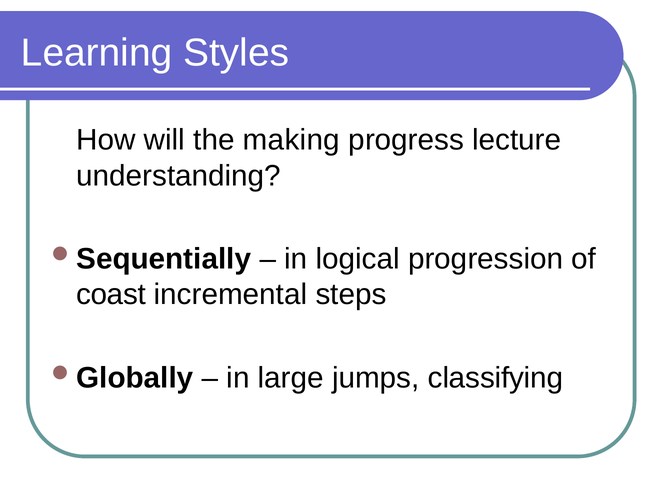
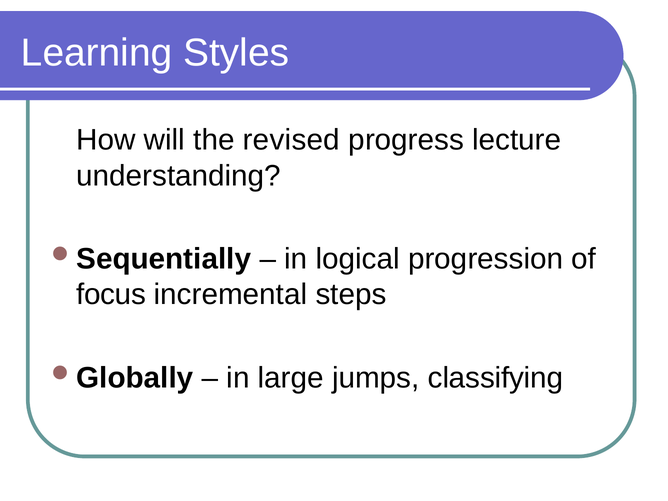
making: making -> revised (291, 140)
coast: coast -> focus (111, 295)
